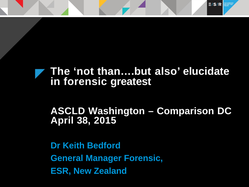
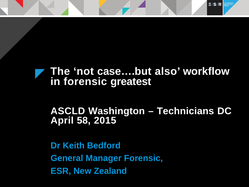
than….but: than….but -> case….but (124, 71)
elucidate: elucidate -> workflow (206, 71)
Comparison: Comparison -> Technicians (185, 111)
38: 38 -> 58 (84, 120)
